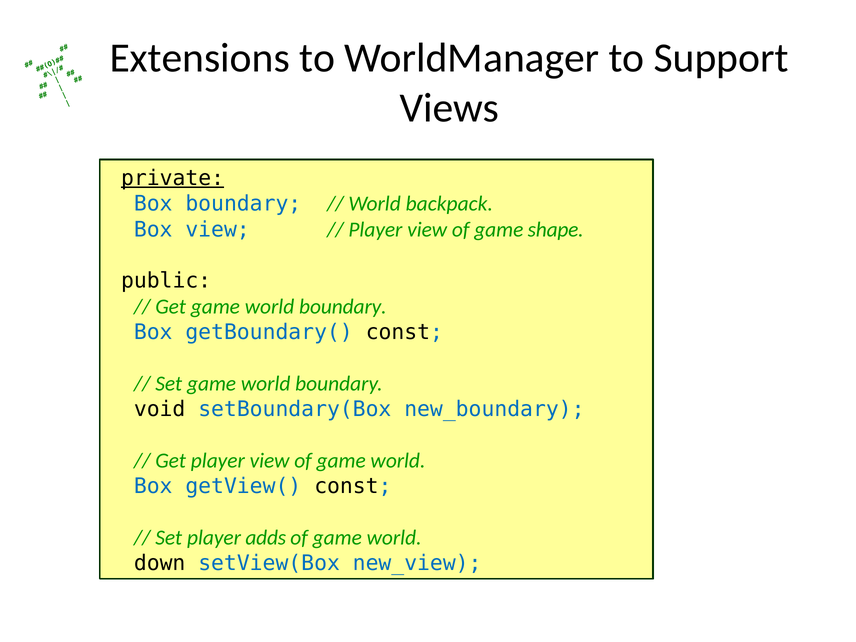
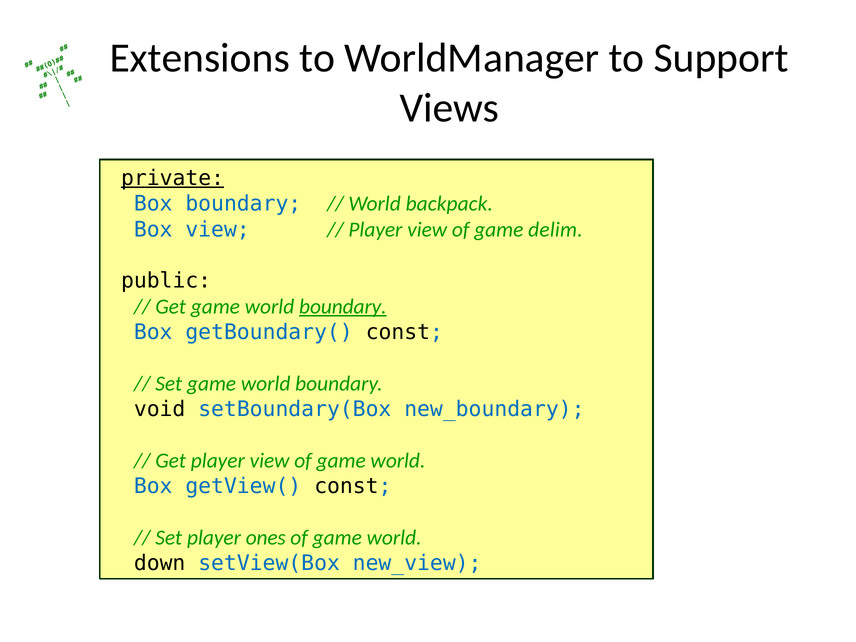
shape: shape -> delim (555, 229)
boundary underline: none -> present (343, 306)
adds: adds -> ones (266, 538)
